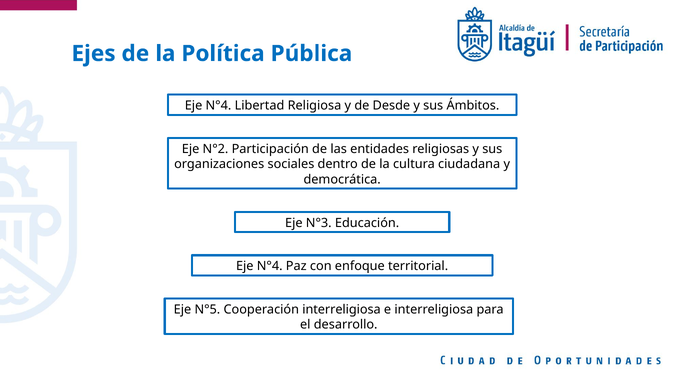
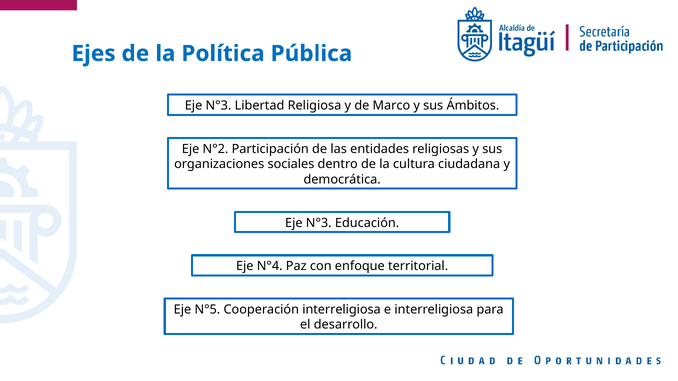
N°4: N°4 -> N°3 (218, 106)
Desde: Desde -> Marco (391, 106)
